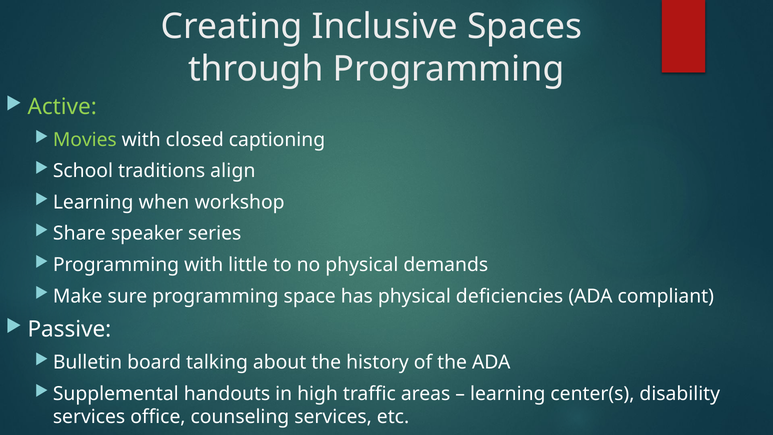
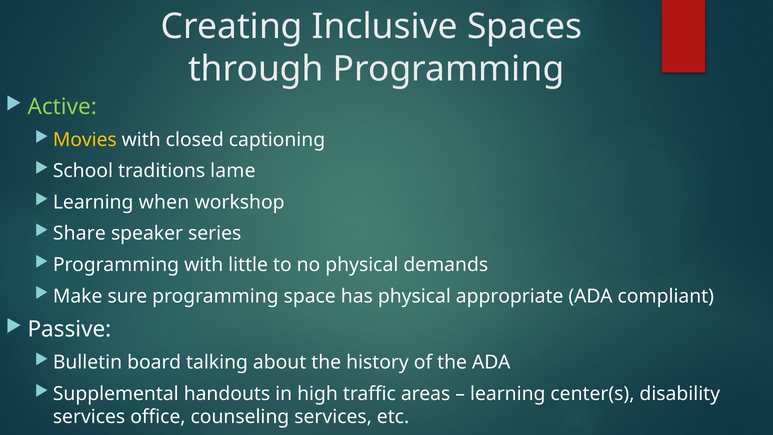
Movies colour: light green -> yellow (85, 140)
align: align -> lame (233, 171)
deficiencies: deficiencies -> appropriate (510, 296)
